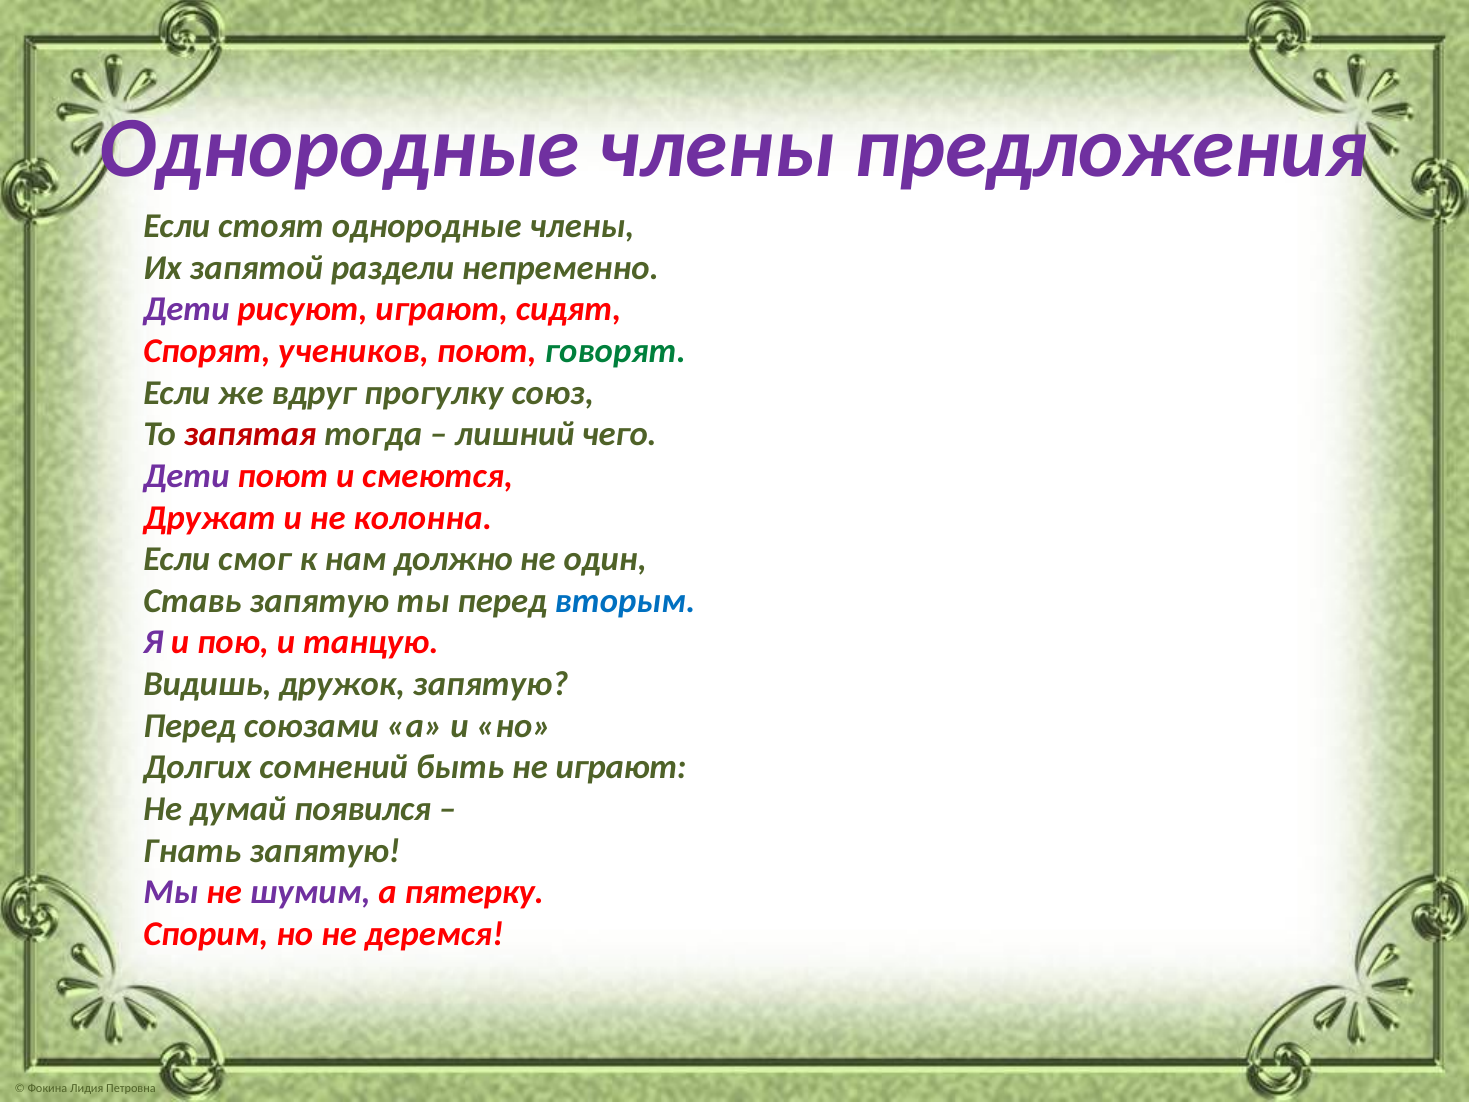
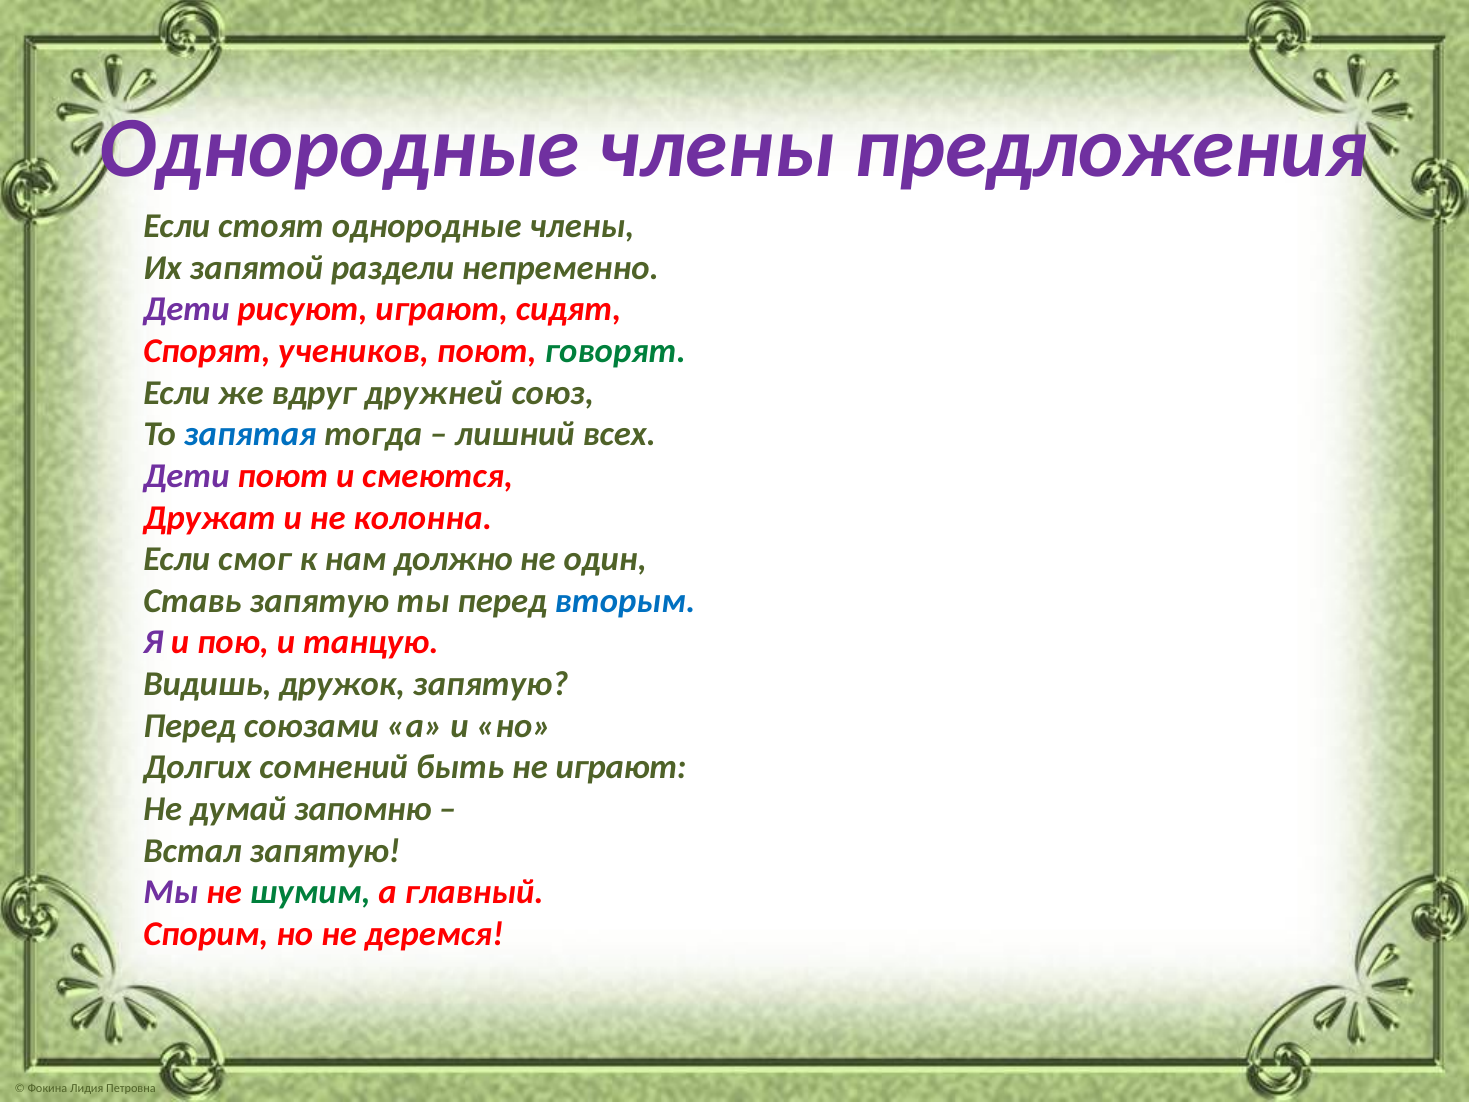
прогулку: прогулку -> дружней (434, 393)
запятая colour: red -> blue (250, 434)
чего: чего -> всех (619, 434)
появился: появился -> запомню (363, 809)
Гнать: Гнать -> Встал (192, 851)
шумим colour: purple -> green (310, 892)
пятерку: пятерку -> главный (474, 892)
